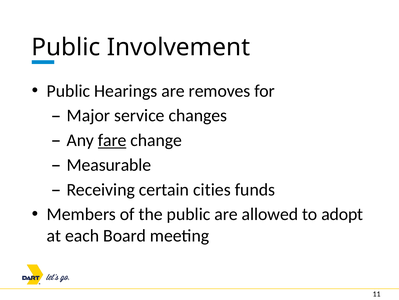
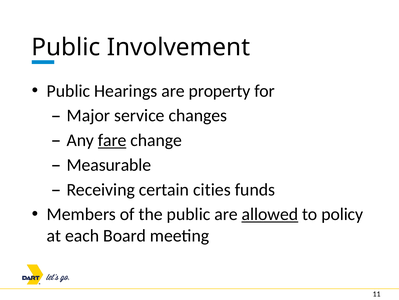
removes: removes -> property (220, 91)
allowed underline: none -> present (270, 214)
adopt: adopt -> policy (342, 214)
